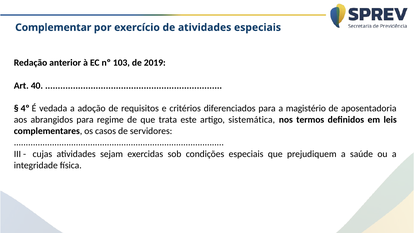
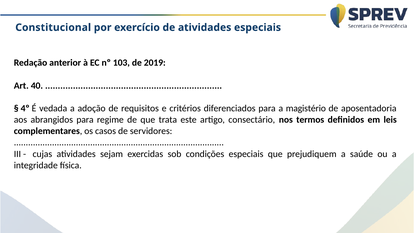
Complementar: Complementar -> Constitucional (53, 27)
sistemática: sistemática -> consectário (252, 120)
